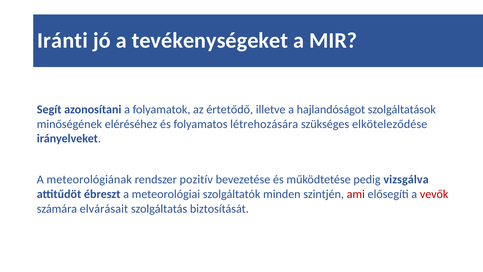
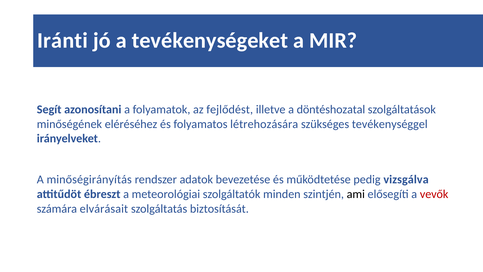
értetődő: értetődő -> fejlődést (230, 109)
hajlandóságot: hajlandóságot -> döntéshozatal (331, 109)
elköteleződése: elköteleződése -> tevékenységgel (390, 124)
meteorológiának: meteorológiának -> minőségirányítás (89, 179)
pozitív: pozitív -> adatok (196, 179)
ami colour: red -> black (356, 194)
